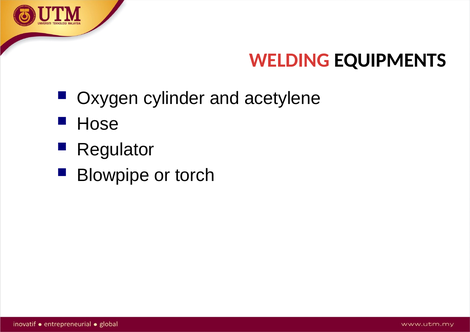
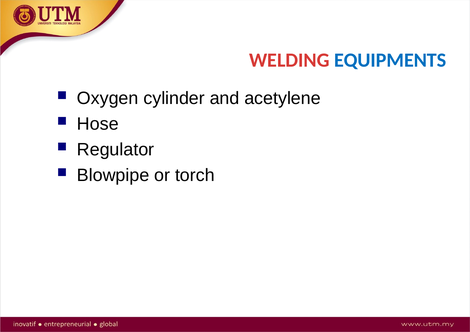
EQUIPMENTS colour: black -> blue (390, 60)
